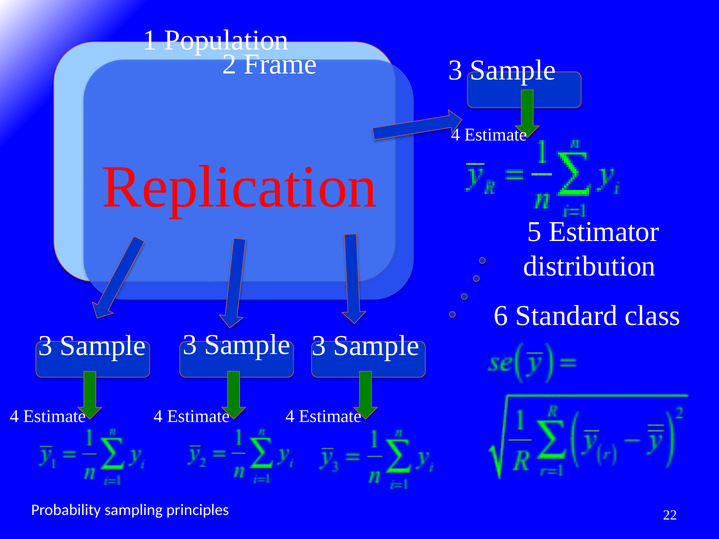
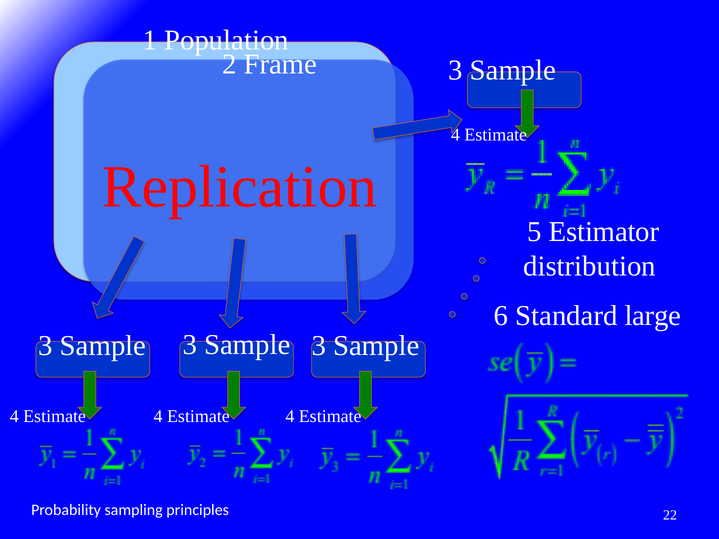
class: class -> large (653, 316)
